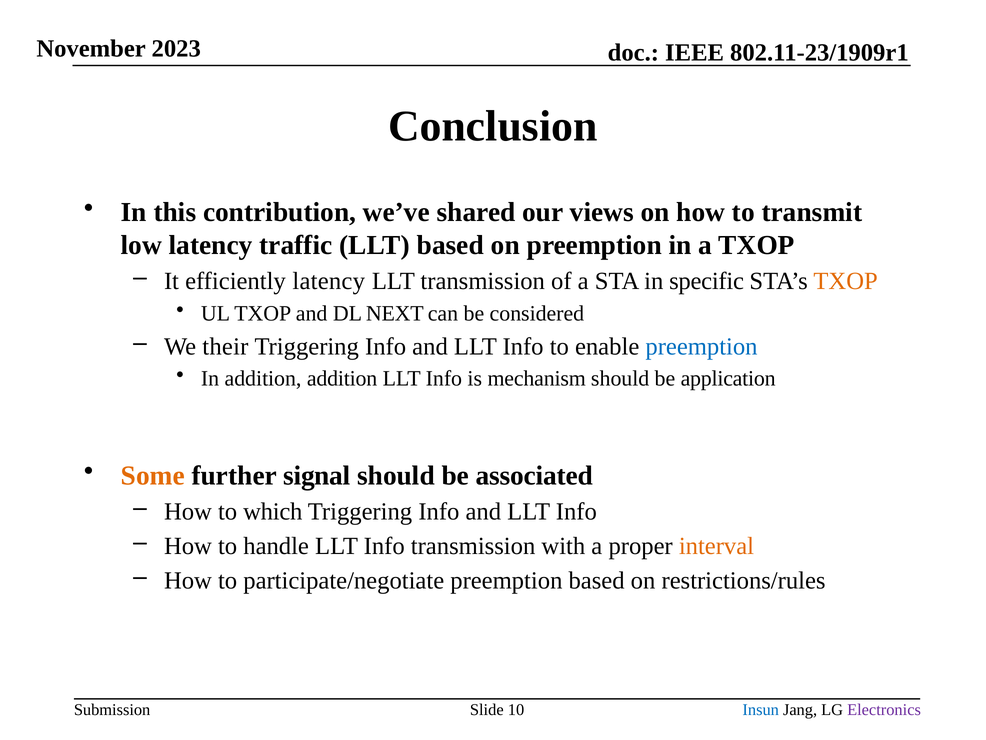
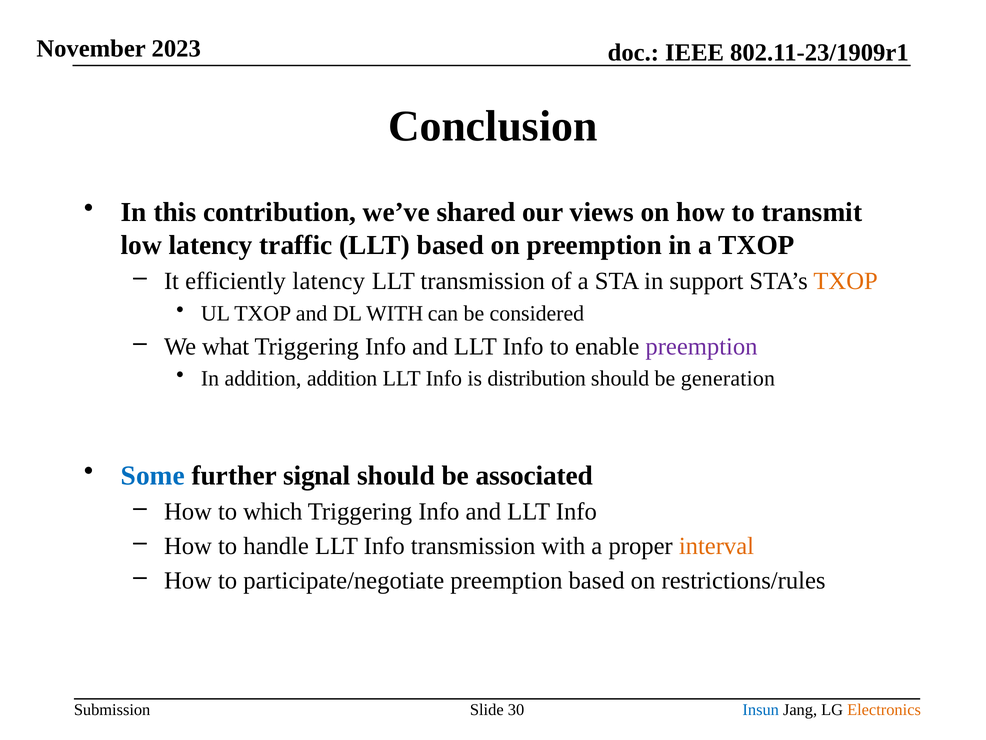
specific: specific -> support (706, 281)
DL NEXT: NEXT -> WITH (395, 313)
their: their -> what (226, 346)
preemption colour: blue -> purple (702, 346)
mechanism: mechanism -> distribution (537, 378)
application: application -> generation (728, 378)
Some colour: orange -> blue (153, 475)
10: 10 -> 30 (516, 709)
Electronics colour: purple -> orange (884, 709)
